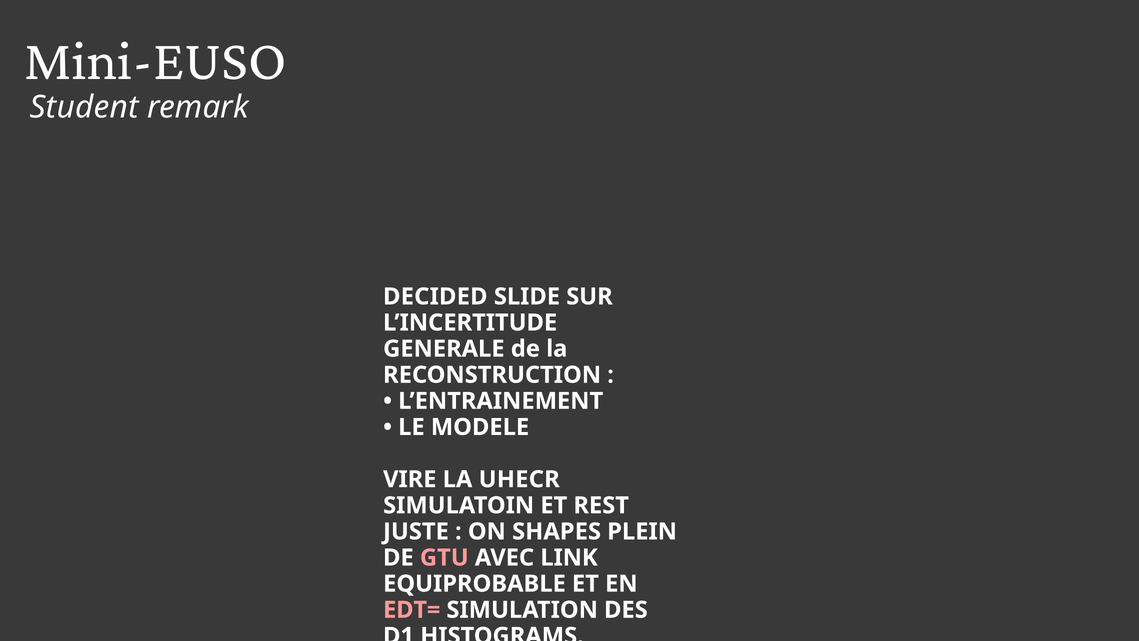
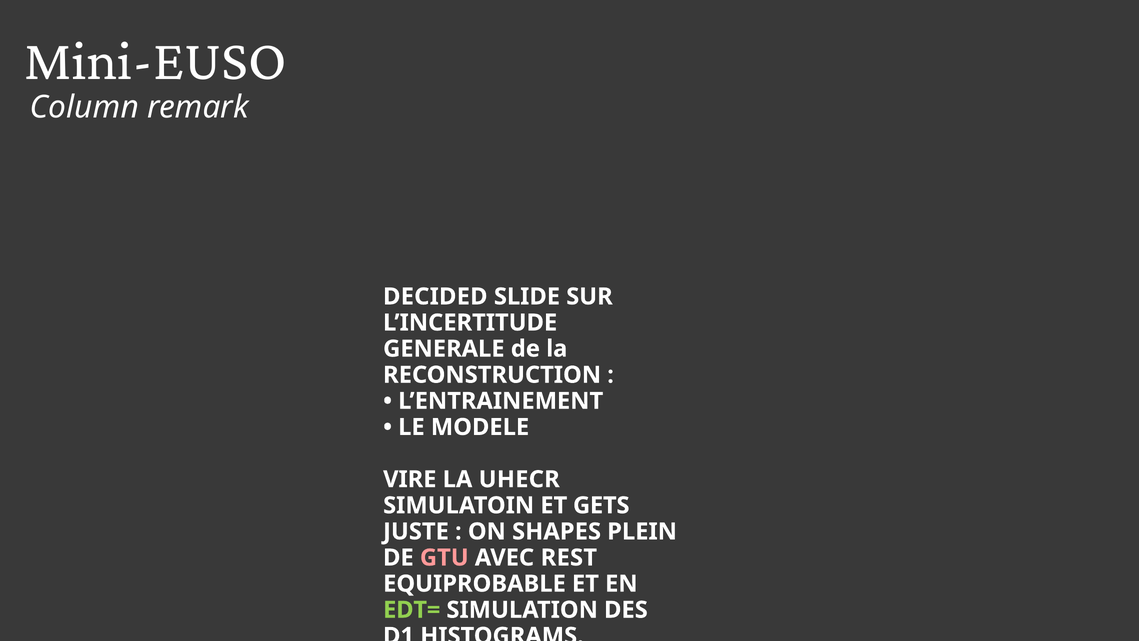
Student: Student -> Column (84, 107)
REST: REST -> GETS (601, 505)
LINK: LINK -> REST (569, 557)
EDT= colour: pink -> light green (412, 610)
